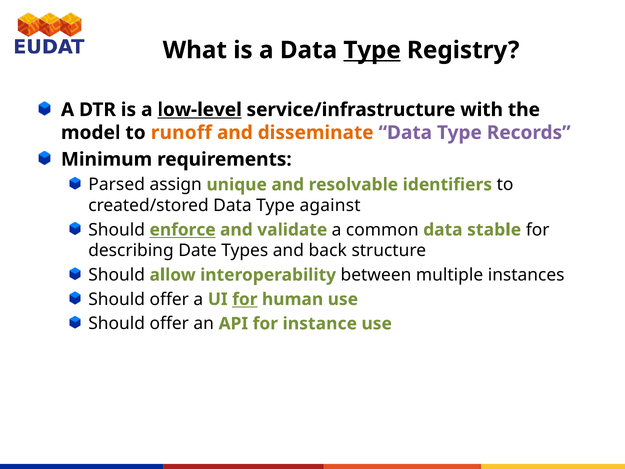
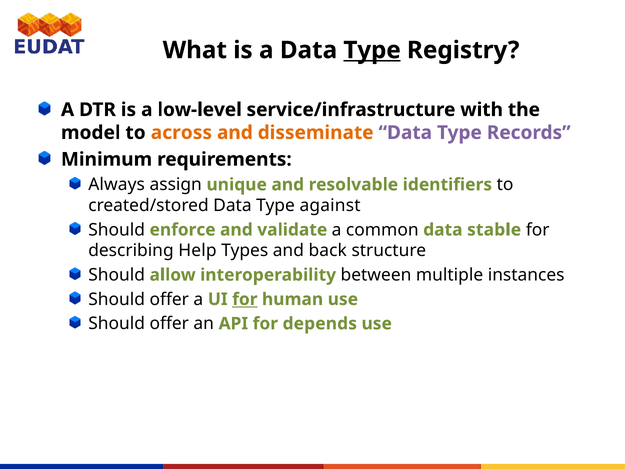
low-level underline: present -> none (200, 110)
runoff: runoff -> across (181, 133)
Parsed: Parsed -> Always (117, 185)
enforce underline: present -> none (183, 230)
Date: Date -> Help (197, 251)
instance: instance -> depends (320, 323)
